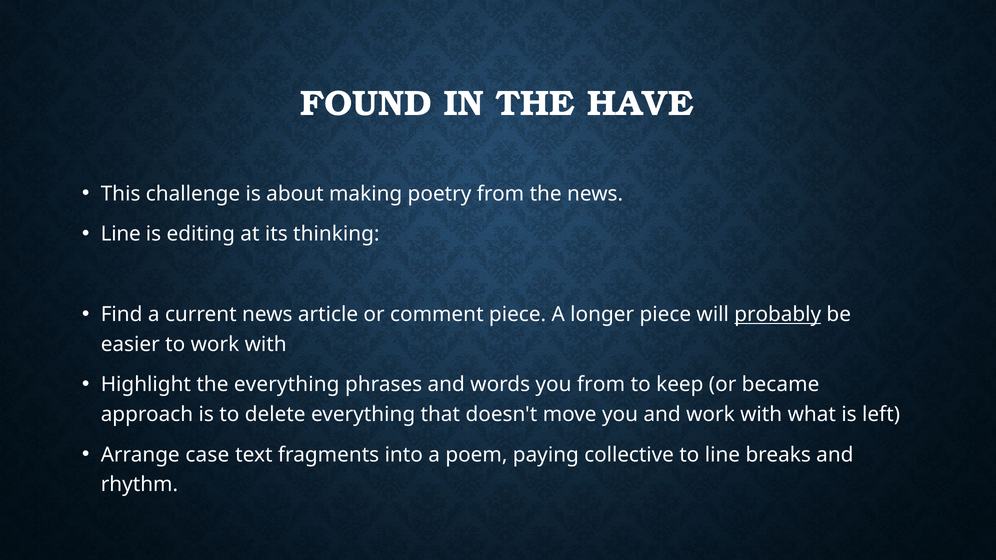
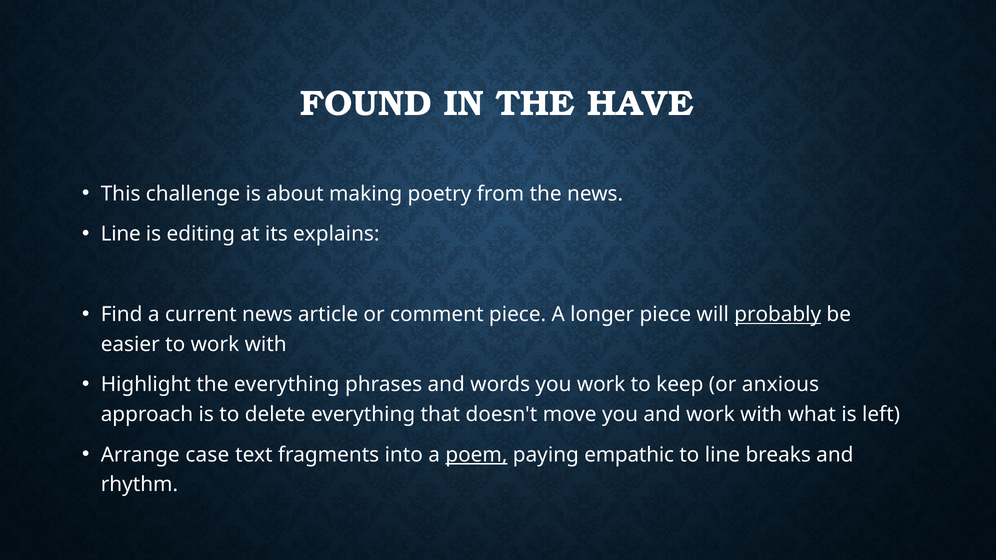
thinking: thinking -> explains (336, 234)
you from: from -> work (601, 385)
became: became -> anxious (780, 385)
poem underline: none -> present (476, 455)
collective: collective -> empathic (629, 455)
